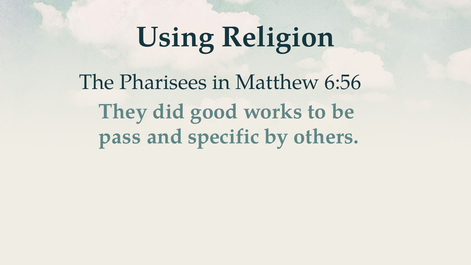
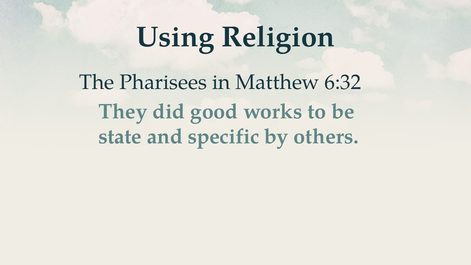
6:56: 6:56 -> 6:32 (343, 82)
pass: pass -> state (120, 137)
